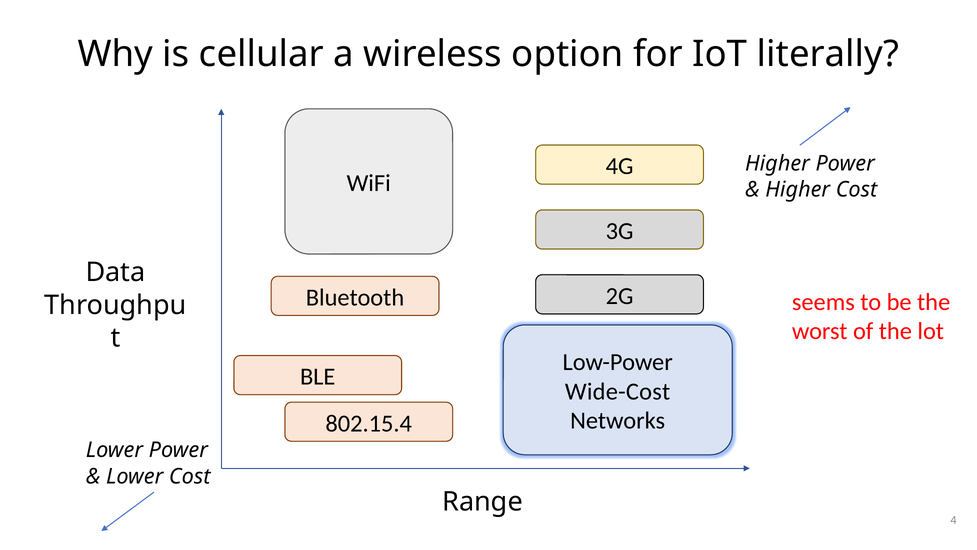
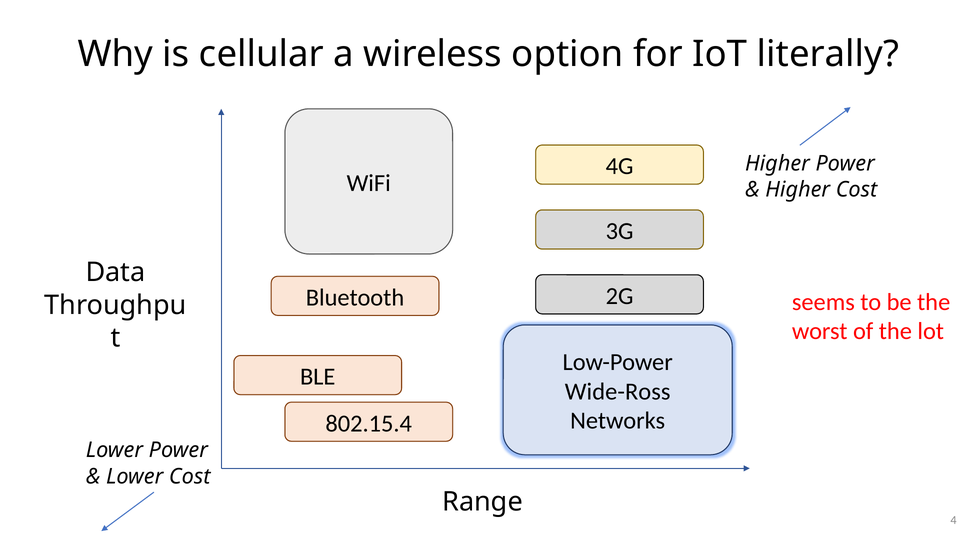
Wide-Cost: Wide-Cost -> Wide-Ross (618, 391)
